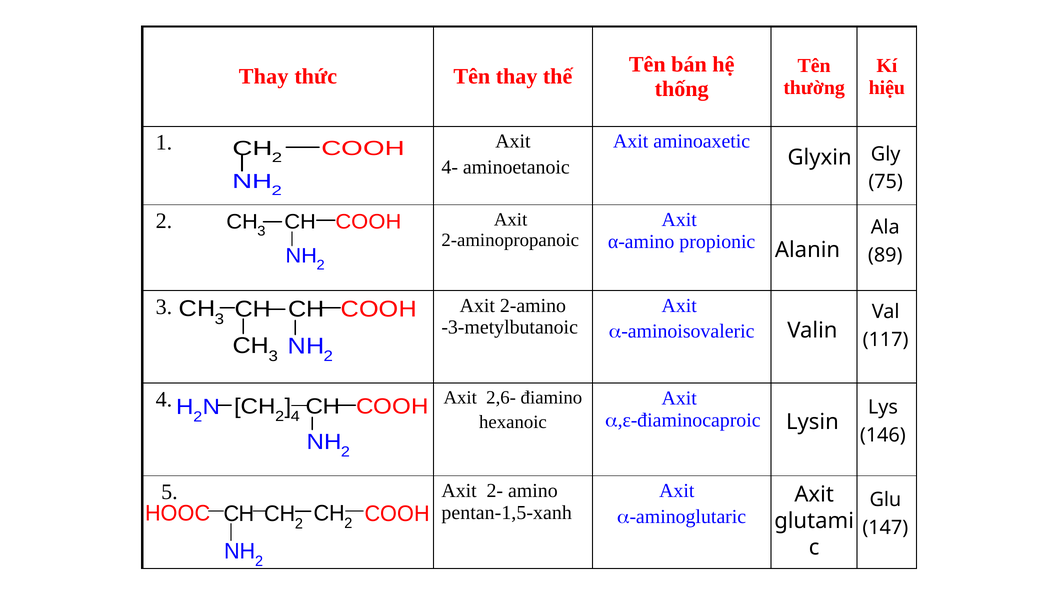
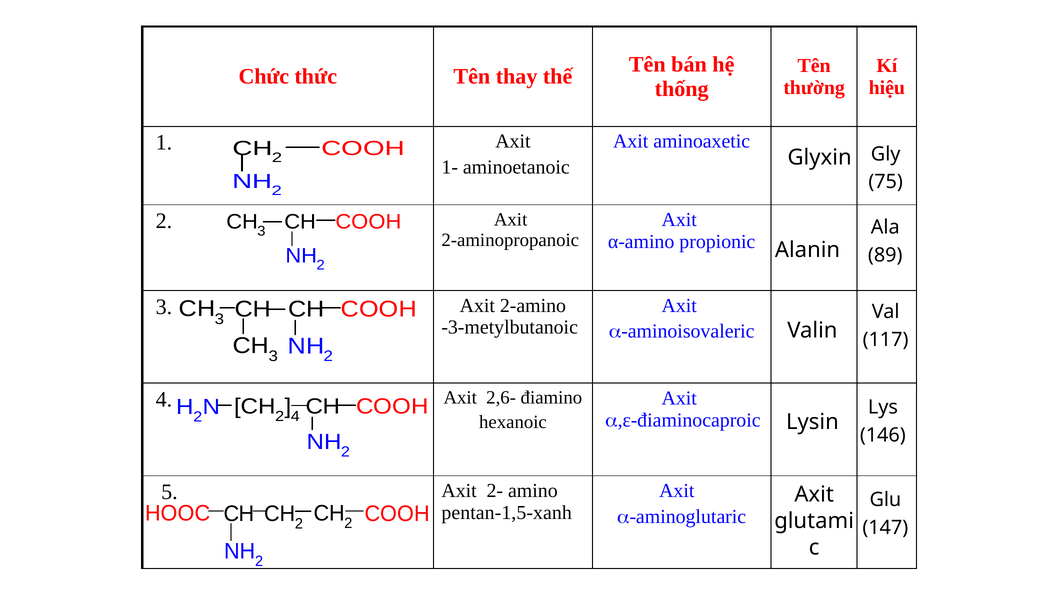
Thay: Thay -> Chức (264, 77)
4-: 4- -> 1- (450, 168)
